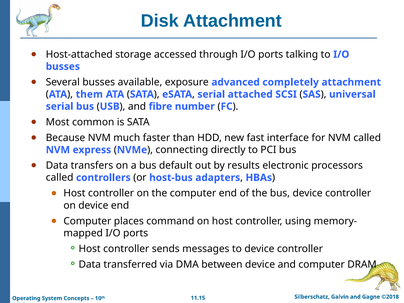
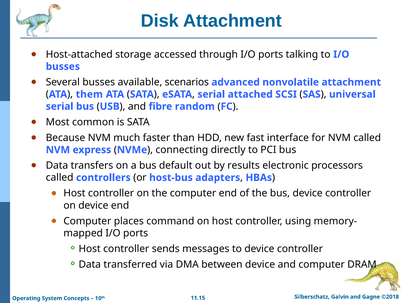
exposure: exposure -> scenarios (187, 82)
completely: completely -> nonvolatile (291, 82)
number: number -> random (195, 106)
